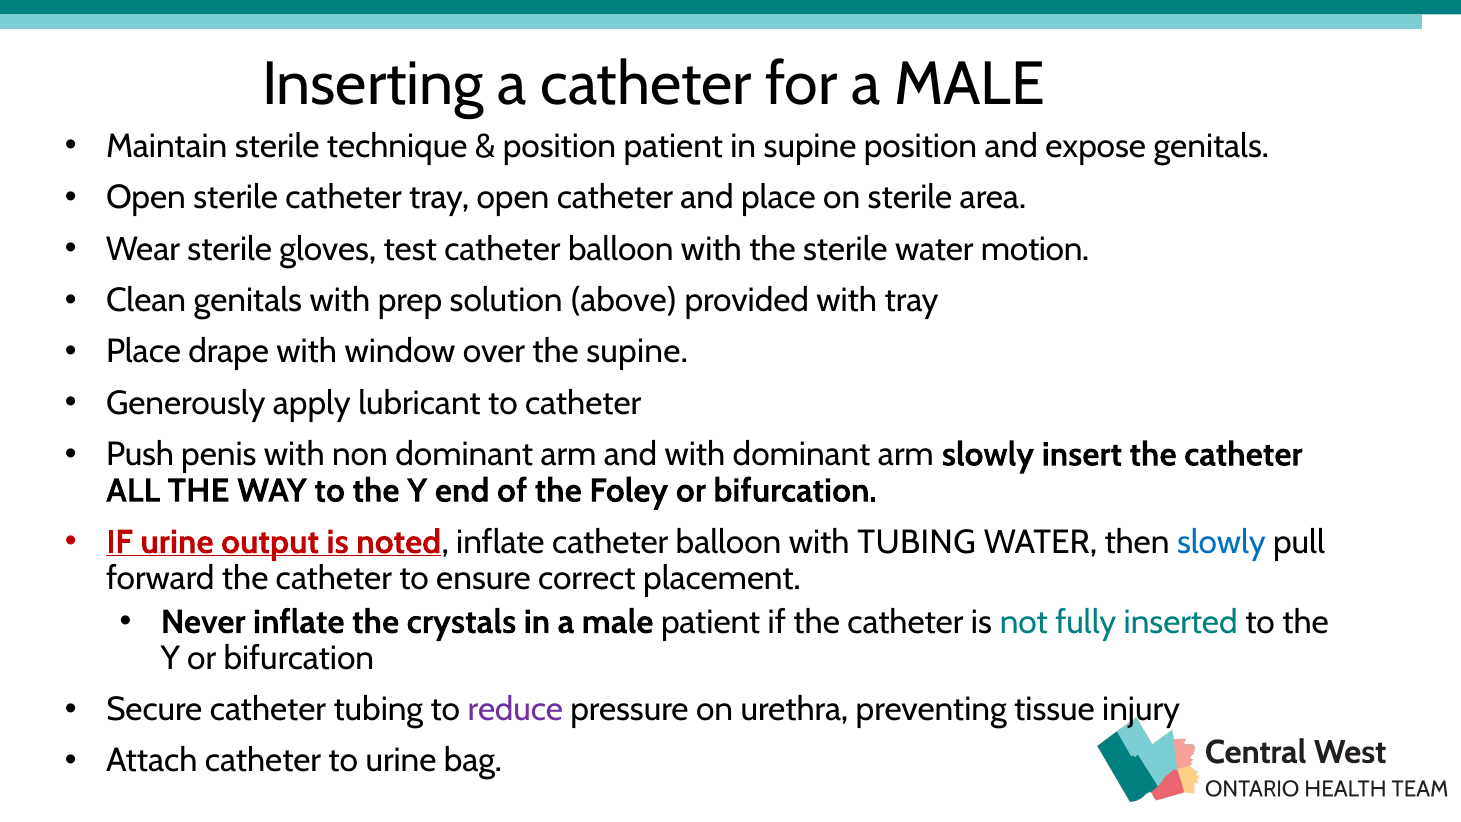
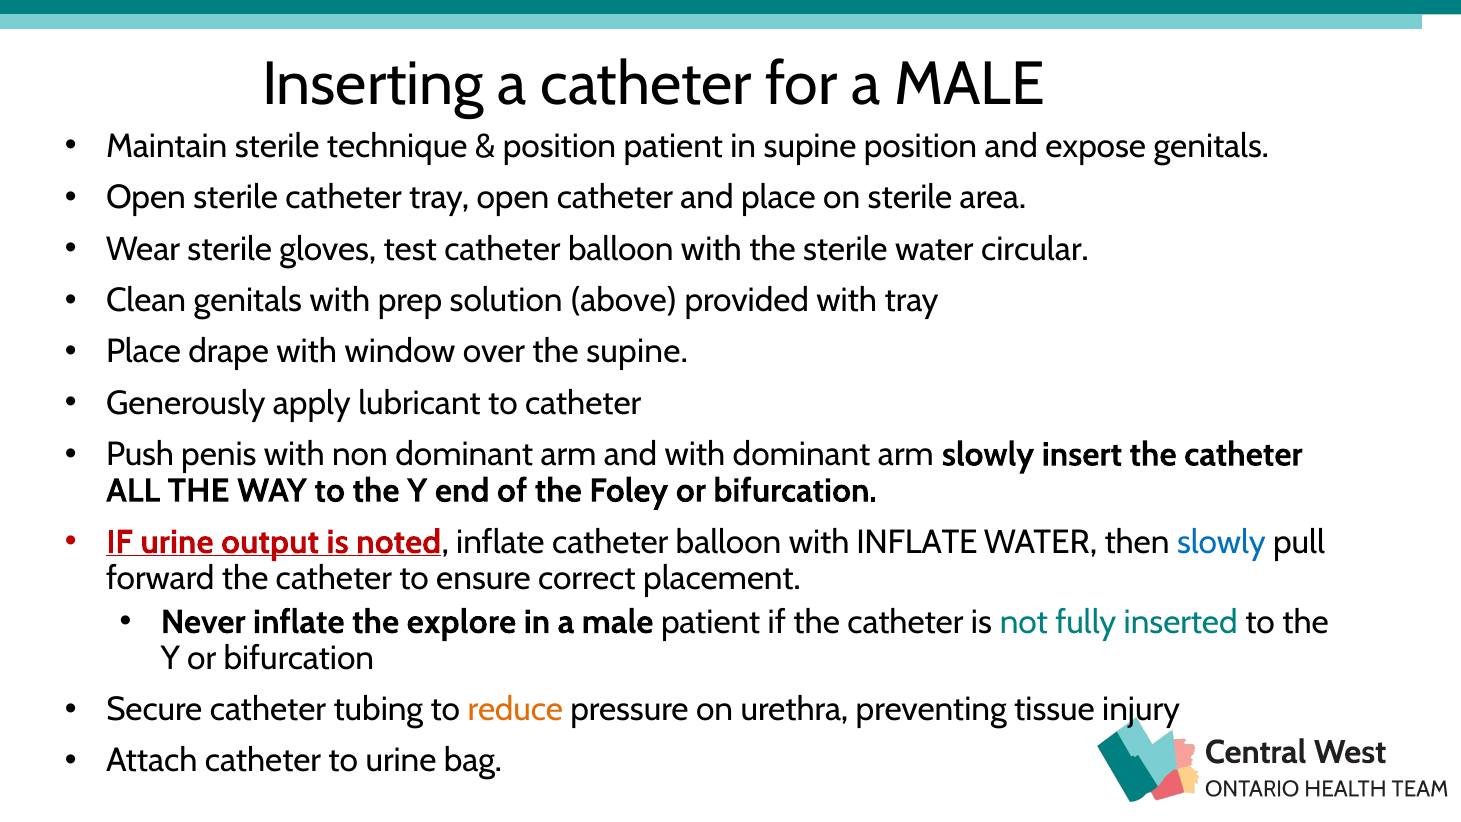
motion: motion -> circular (1035, 249)
with TUBING: TUBING -> INFLATE (917, 542)
crystals: crystals -> explore (461, 622)
reduce colour: purple -> orange (515, 709)
